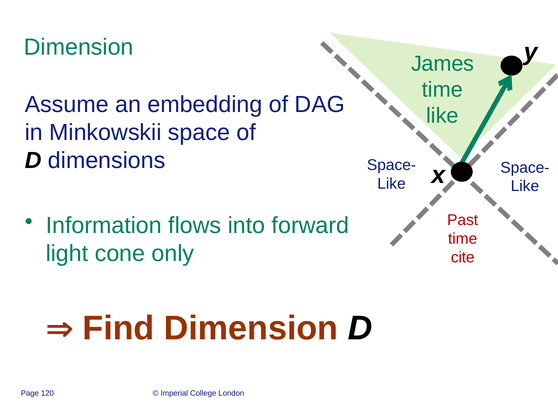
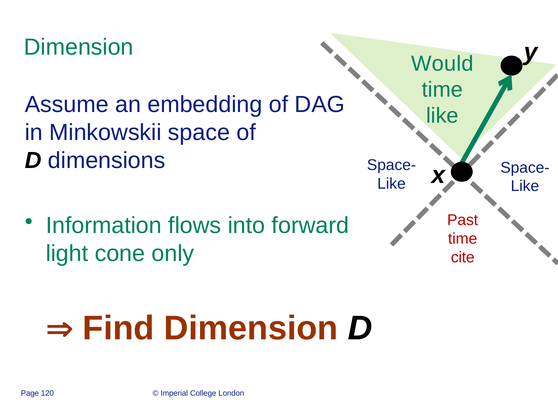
James: James -> Would (442, 63)
